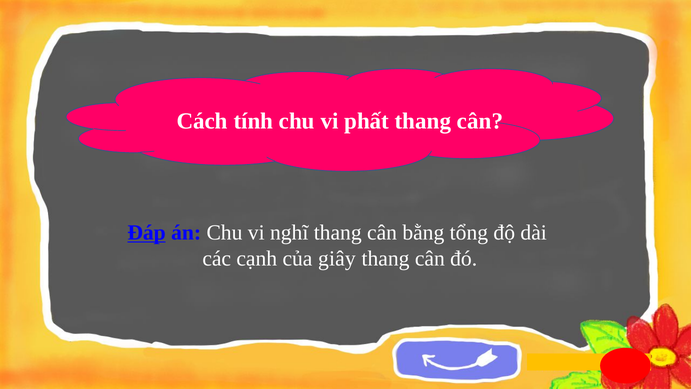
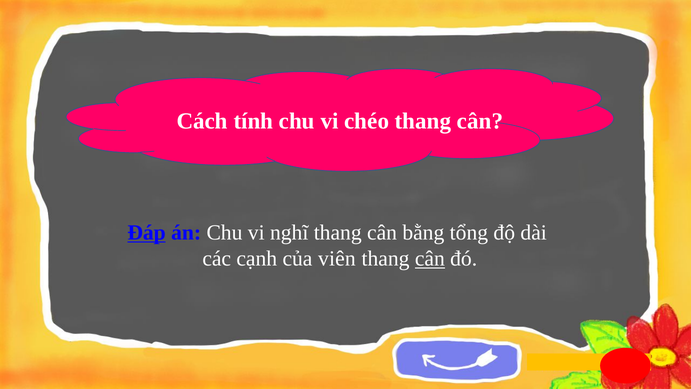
phất: phất -> chéo (367, 121)
giây: giây -> viên (337, 259)
cân underline: none -> present (430, 259)
